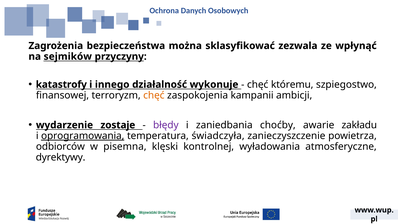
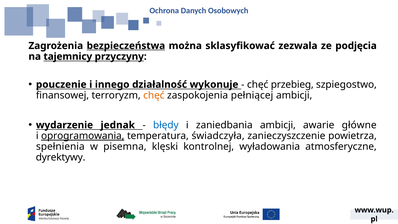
bezpieczeństwa underline: none -> present (126, 46)
wpłynąć: wpłynąć -> podjęcia (356, 46)
sejmików: sejmików -> tajemnicy (68, 56)
katastrofy: katastrofy -> pouczenie (61, 84)
któremu: któremu -> przebieg (292, 84)
kampanii: kampanii -> pełniącej (252, 95)
zostaje: zostaje -> jednak (118, 125)
błędy colour: purple -> blue (166, 125)
zaniedbania choćby: choćby -> ambicji (278, 125)
zakładu: zakładu -> główne (359, 125)
odbiorców: odbiorców -> spełnienia (60, 146)
